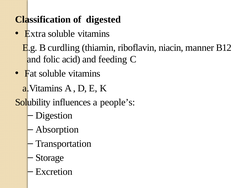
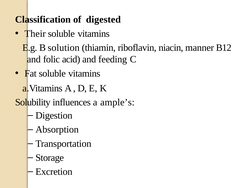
Extra: Extra -> Their (35, 34)
curdling: curdling -> solution (64, 48)
people’s: people’s -> ample’s (117, 102)
